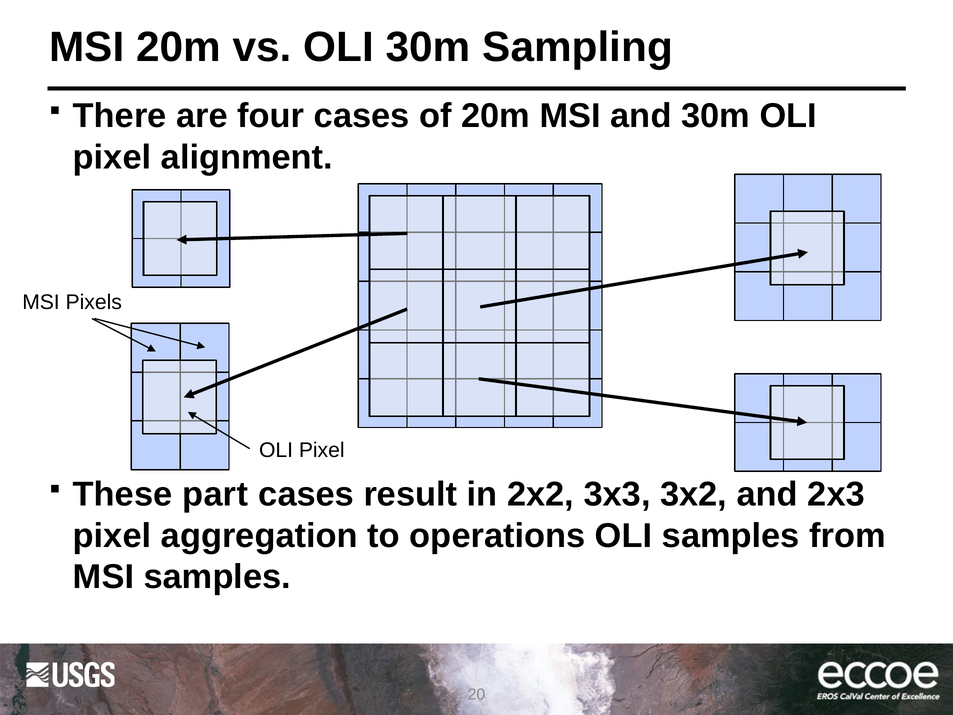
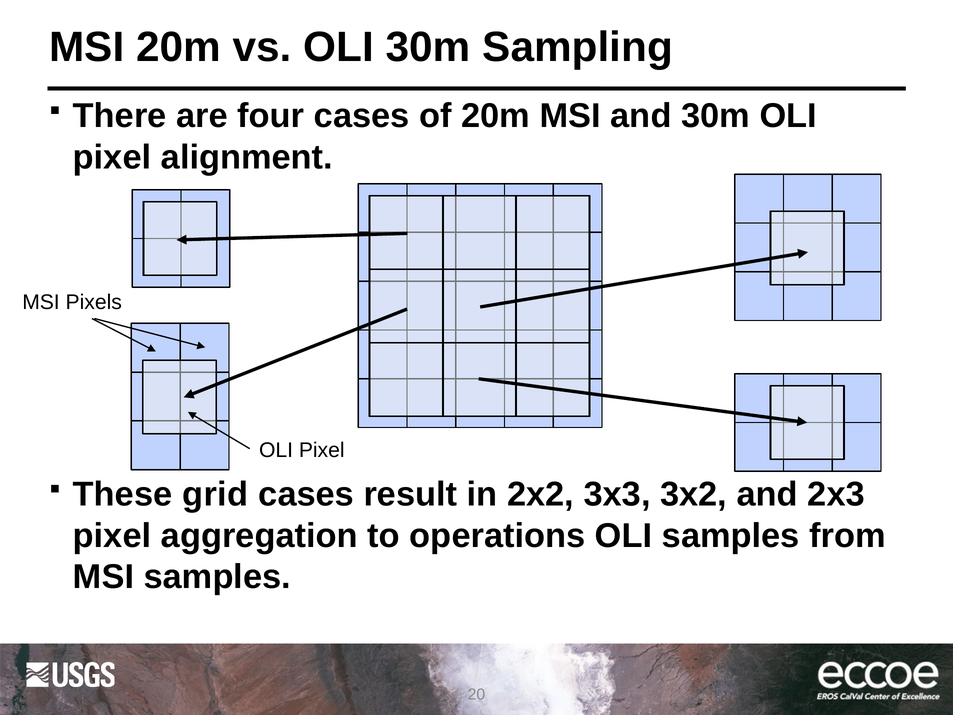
part: part -> grid (215, 494)
